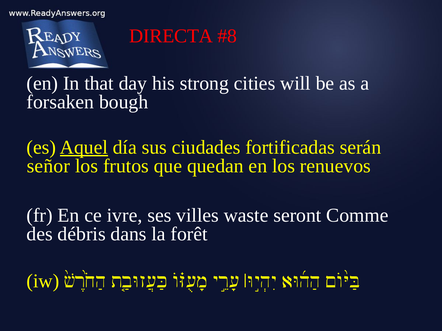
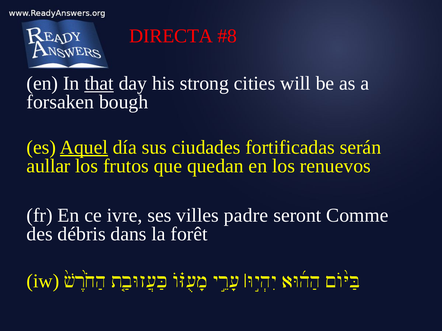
that underline: none -> present (99, 83)
señor: señor -> aullar (49, 166)
waste: waste -> padre (246, 216)
